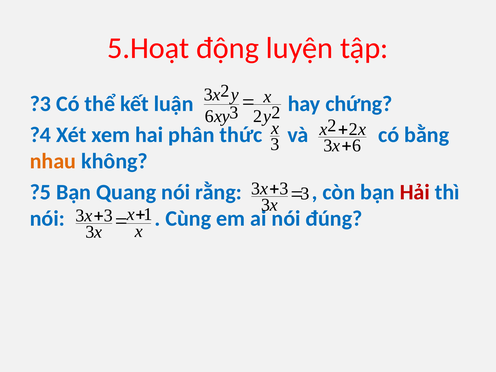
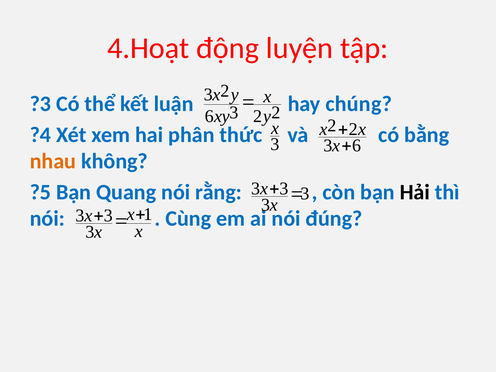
5.Hoạt: 5.Hoạt -> 4.Hoạt (148, 48)
chứng: chứng -> chúng (359, 104)
Hải colour: red -> black (415, 192)
